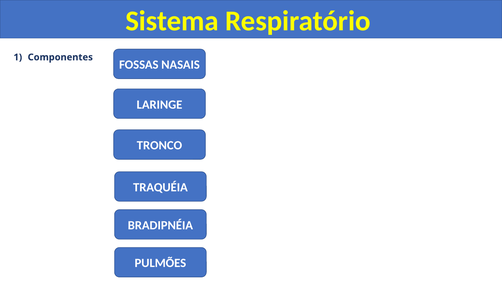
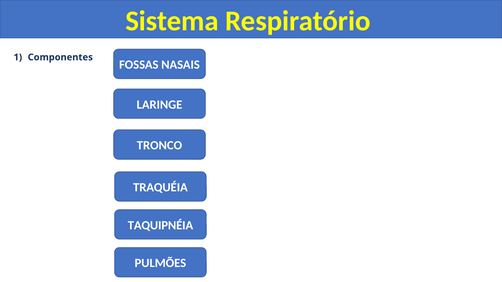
BRADIPNÉIA: BRADIPNÉIA -> TAQUIPNÉIA (160, 226)
